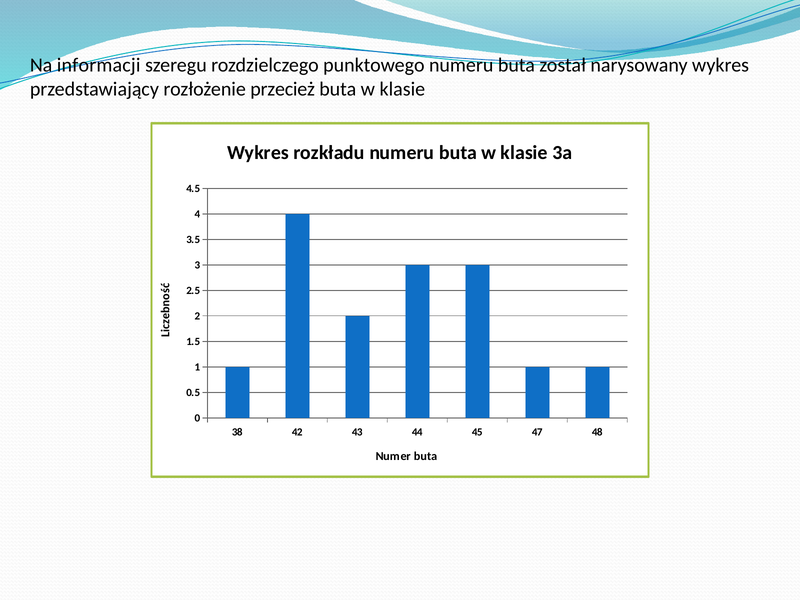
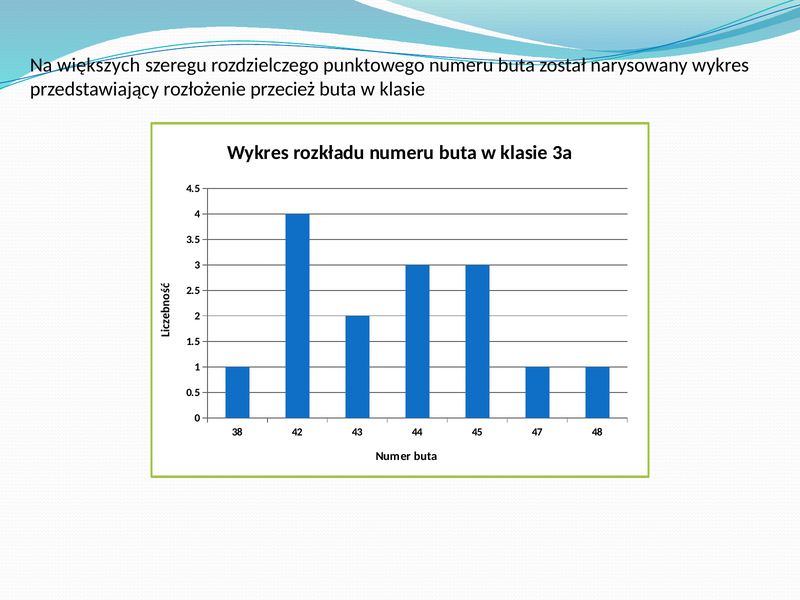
informacji: informacji -> większych (99, 65)
